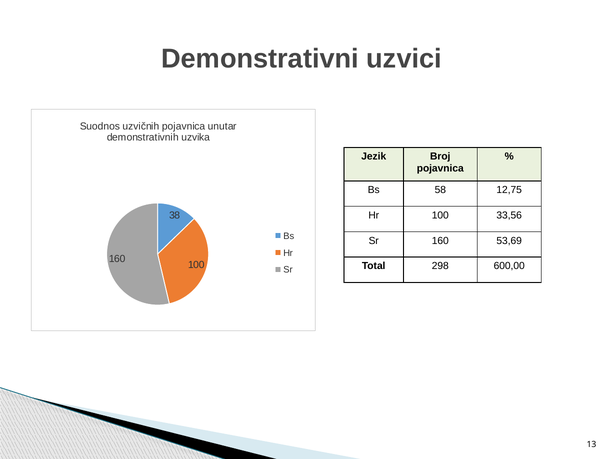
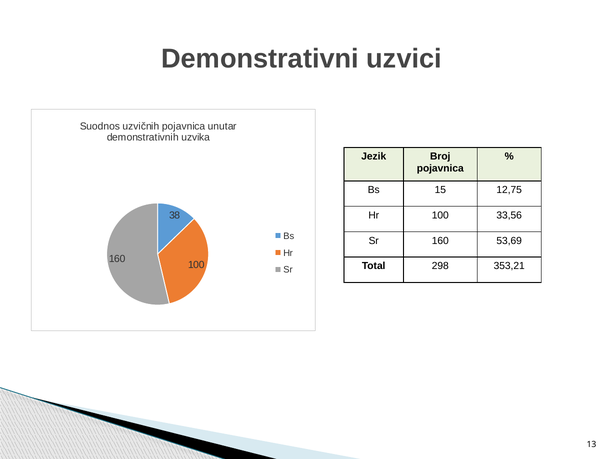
58: 58 -> 15 (440, 190)
600,00: 600,00 -> 353,21 (509, 266)
